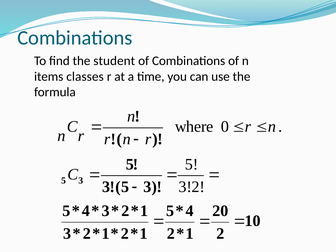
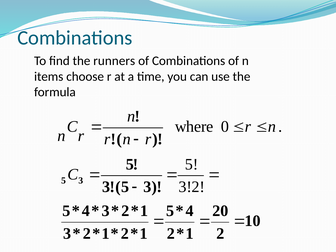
student: student -> runners (114, 61)
classes: classes -> choose (85, 76)
